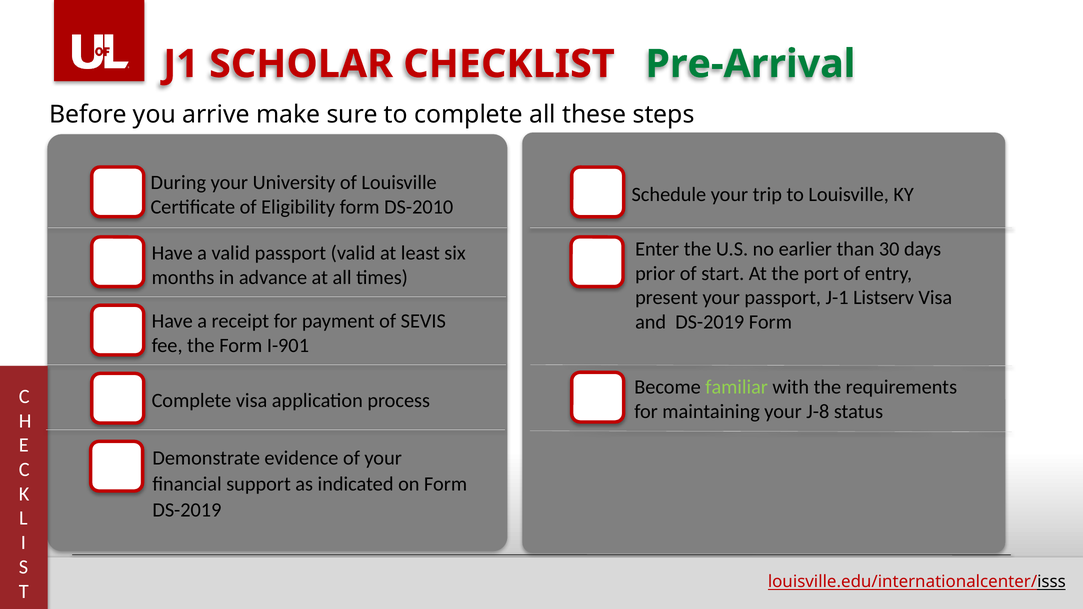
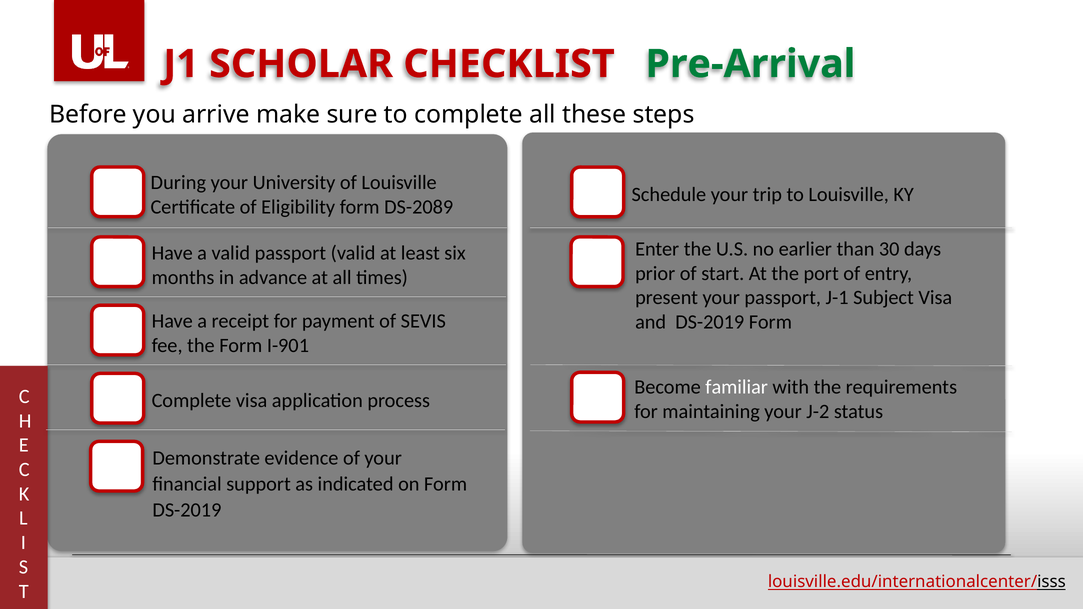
DS-2010: DS-2010 -> DS-2089 (419, 207)
Listserv: Listserv -> Subject (883, 298)
familiar colour: light green -> white (737, 387)
J-8: J-8 -> J-2 (818, 412)
